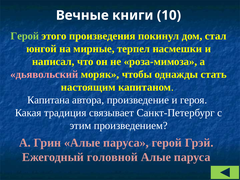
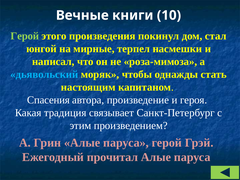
дьявольский colour: pink -> light blue (44, 74)
Капитана: Капитана -> Спасения (48, 100)
головной: головной -> прочитал (112, 157)
